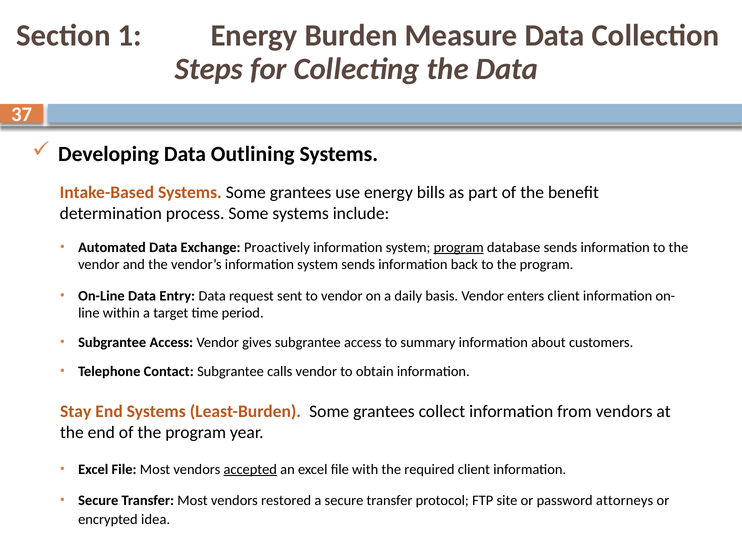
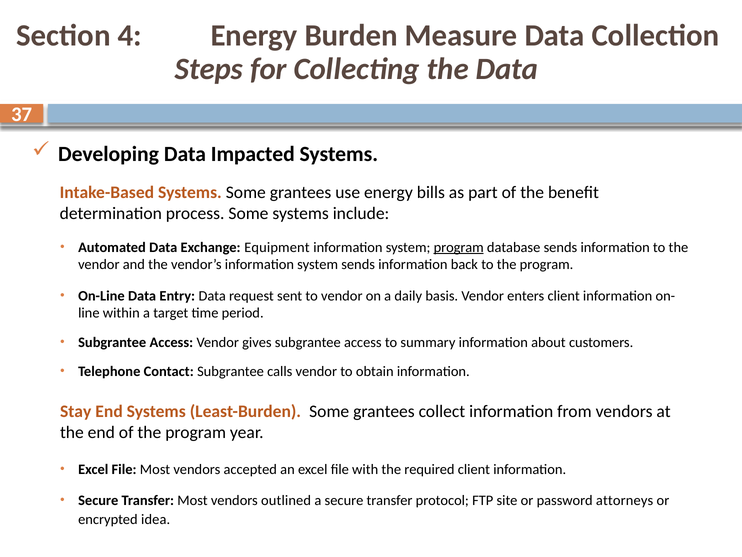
1: 1 -> 4 (130, 36)
Outlining: Outlining -> Impacted (253, 154)
Proactively: Proactively -> Equipment (277, 247)
accepted underline: present -> none (250, 469)
restored: restored -> outlined (286, 500)
